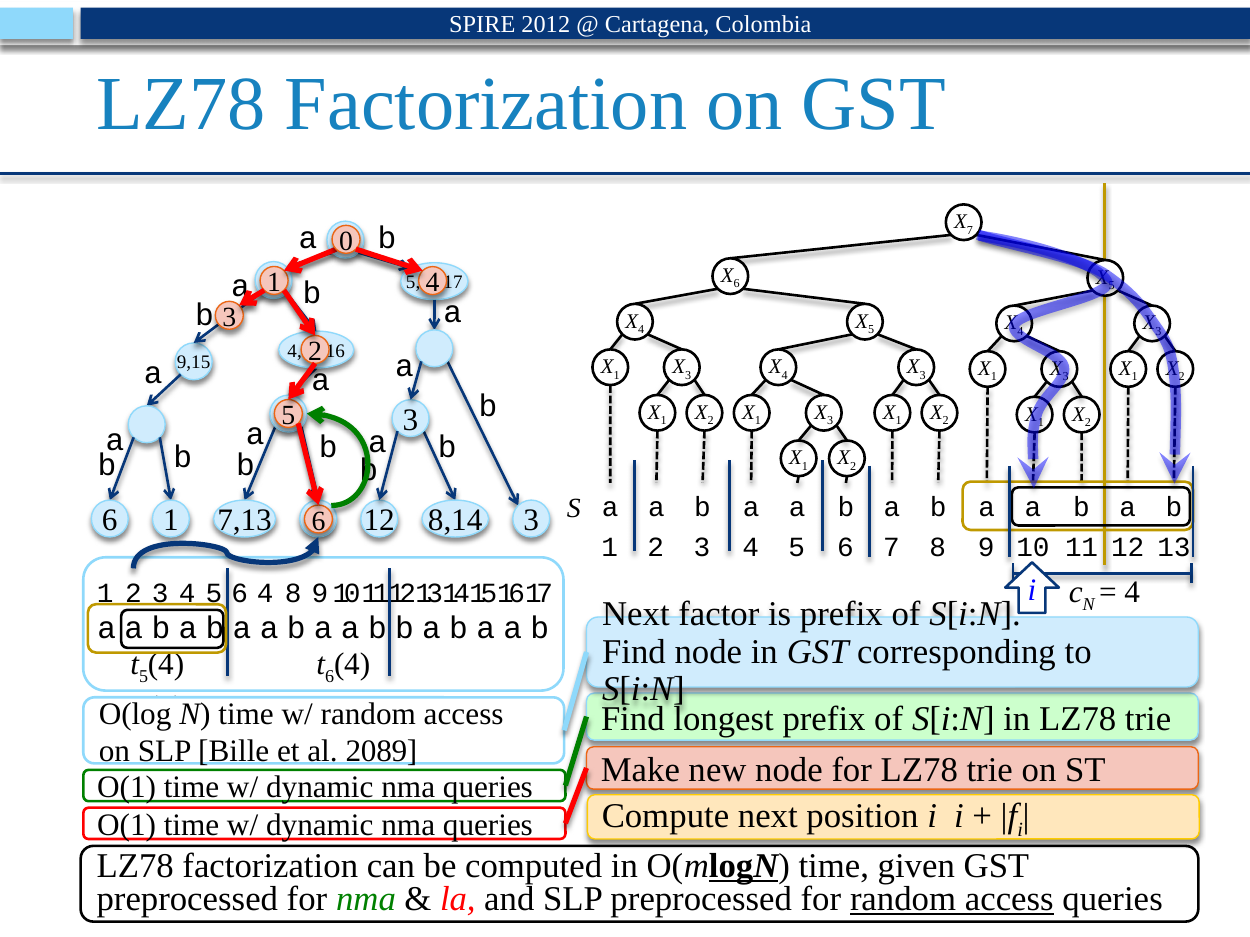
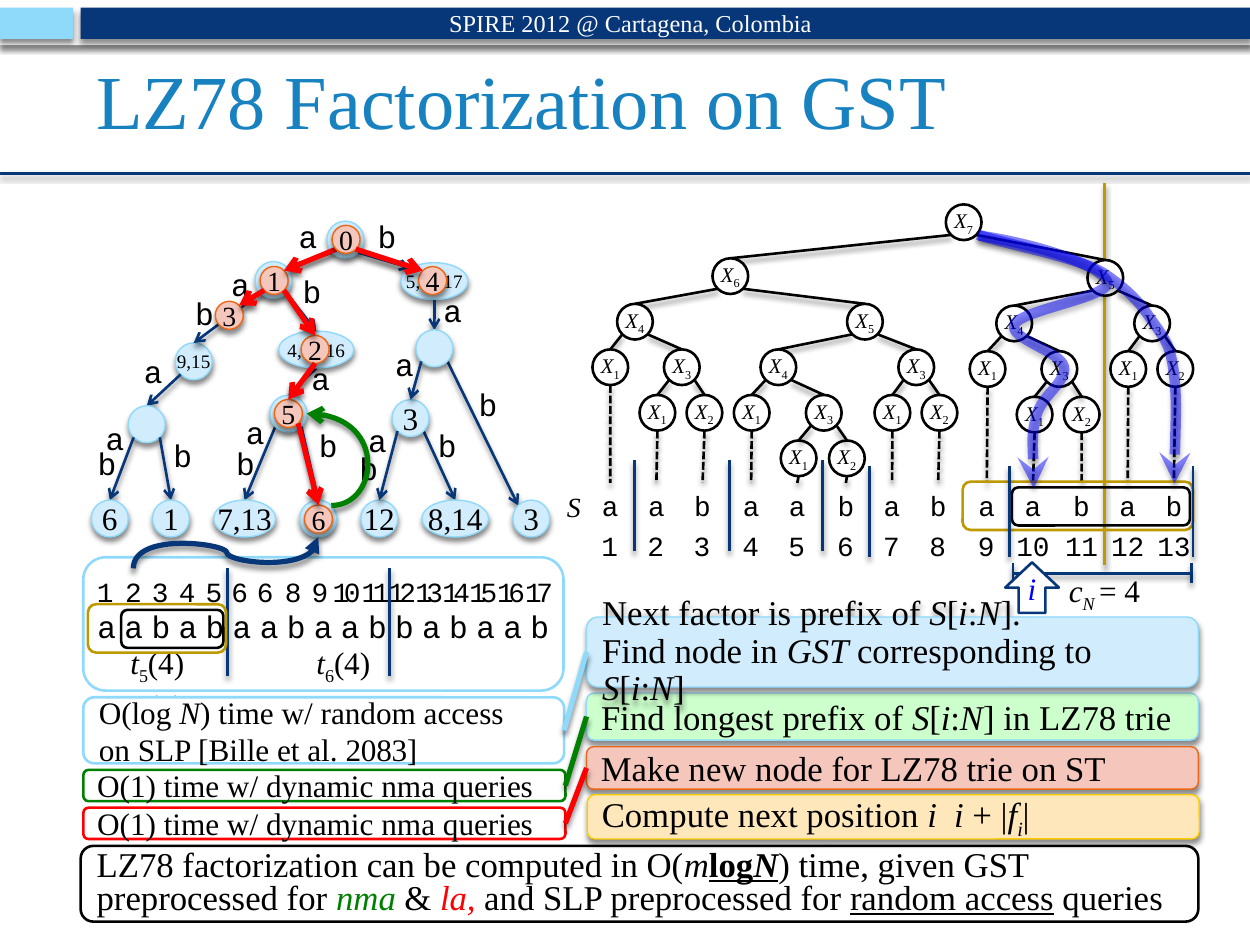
4: 4 -> 6 (265, 593)
2089: 2089 -> 2083 (381, 752)
